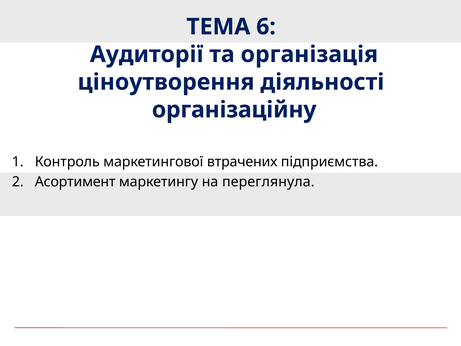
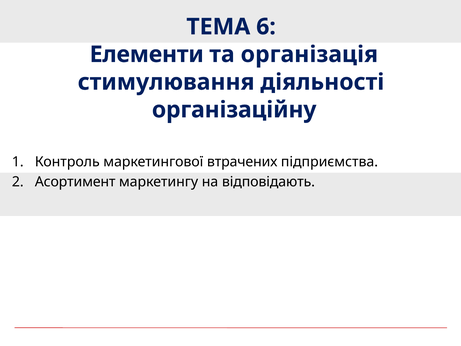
Аудиторії: Аудиторії -> Елементи (147, 54)
ціноутворення: ціноутворення -> стимулювання (166, 82)
переглянула: переглянула -> відповідають (268, 182)
